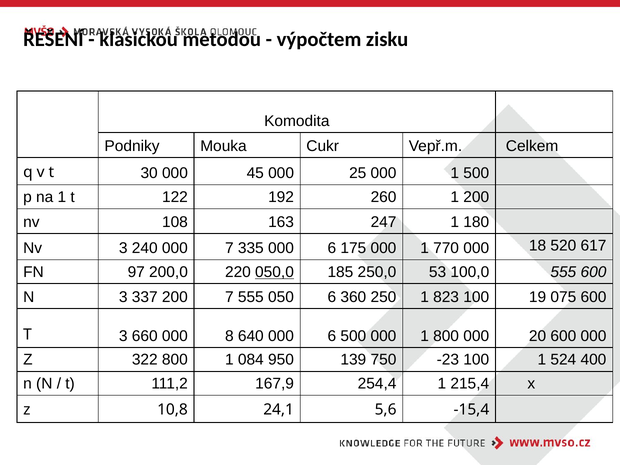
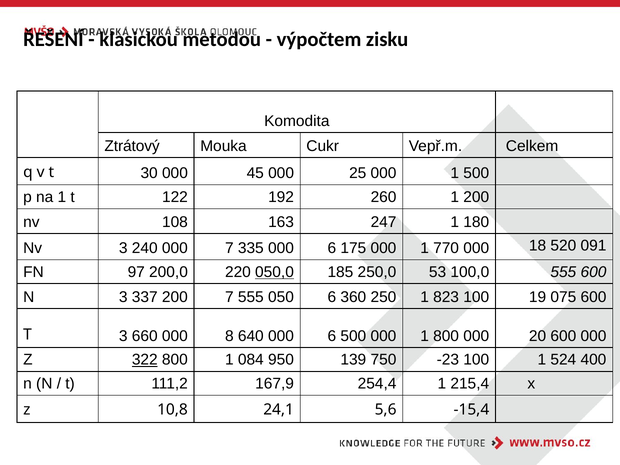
Podniky: Podniky -> Ztrátový (132, 146)
617: 617 -> 091 (594, 246)
322 underline: none -> present (145, 360)
